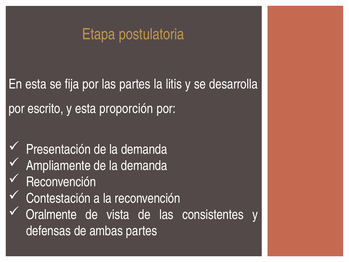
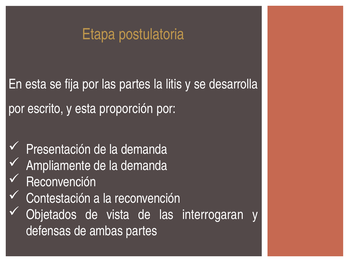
Oralmente: Oralmente -> Objetados (51, 214)
consistentes: consistentes -> interrogaran (213, 214)
